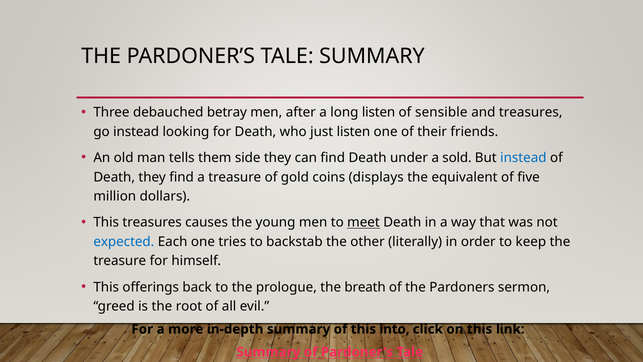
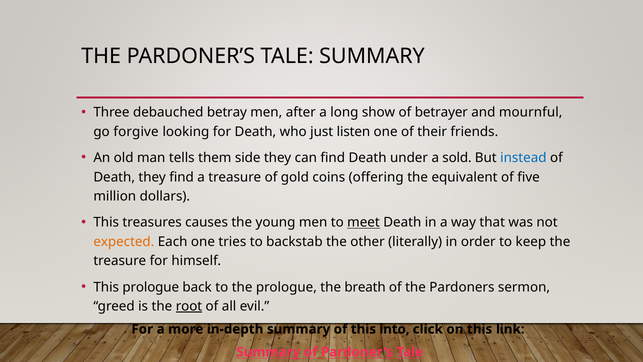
long listen: listen -> show (379, 112)
sensible: sensible -> betrayer (441, 112)
and treasures: treasures -> mournful (531, 112)
go instead: instead -> forgive (136, 132)
displays: displays -> offering (376, 177)
expected colour: blue -> orange (124, 242)
This offerings: offerings -> prologue (151, 287)
root underline: none -> present (189, 306)
